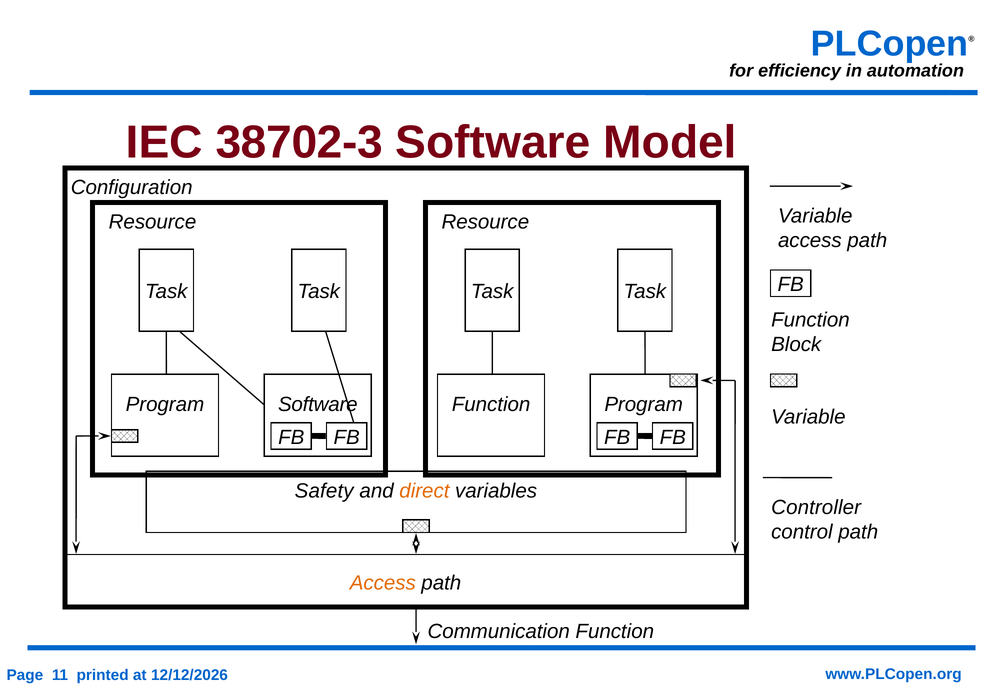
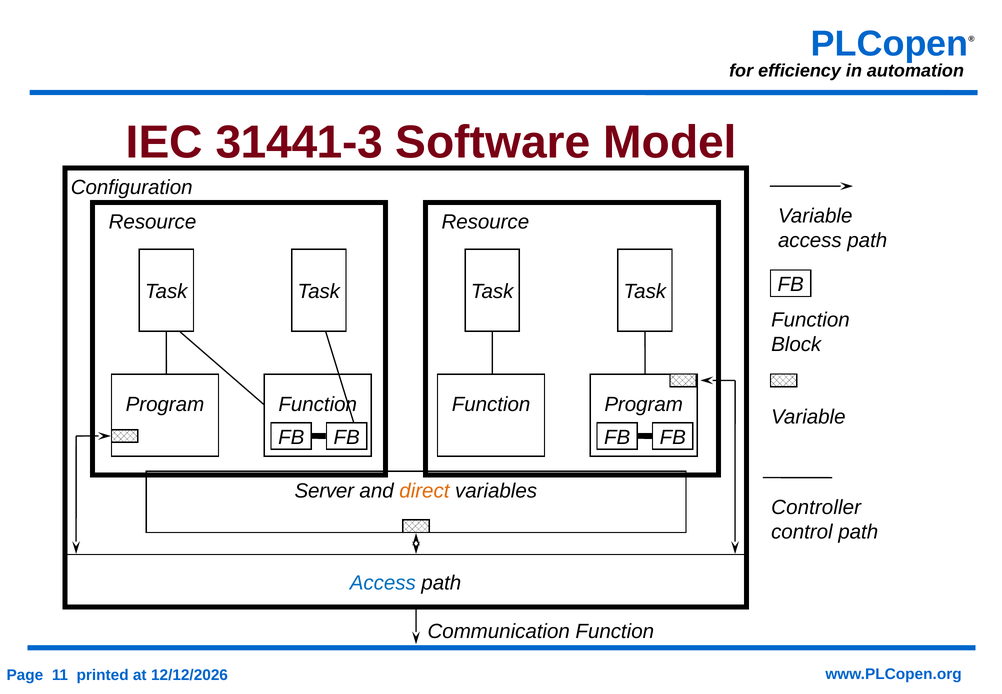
38702-3: 38702-3 -> 31441-3 (299, 142)
Program Software: Software -> Function (318, 404)
Safety: Safety -> Server (324, 491)
Access colour: orange -> blue (383, 583)
